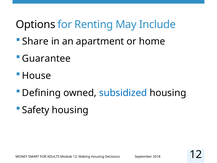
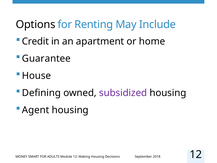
Share: Share -> Credit (35, 41)
subsidized colour: blue -> purple (123, 93)
Safety: Safety -> Agent (36, 110)
